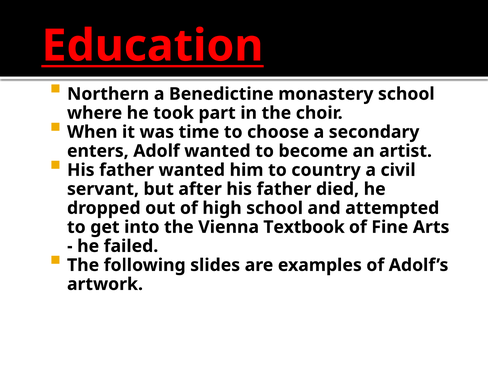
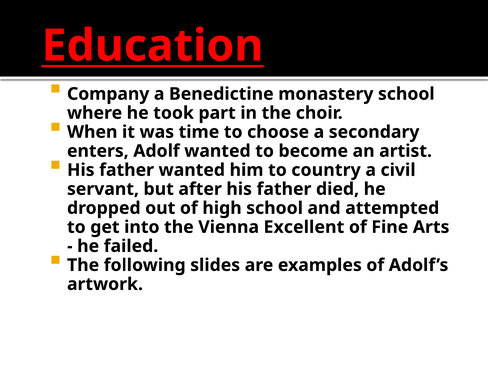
Northern: Northern -> Company (108, 94)
Textbook: Textbook -> Excellent (304, 227)
